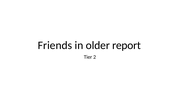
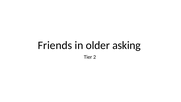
report: report -> asking (126, 45)
